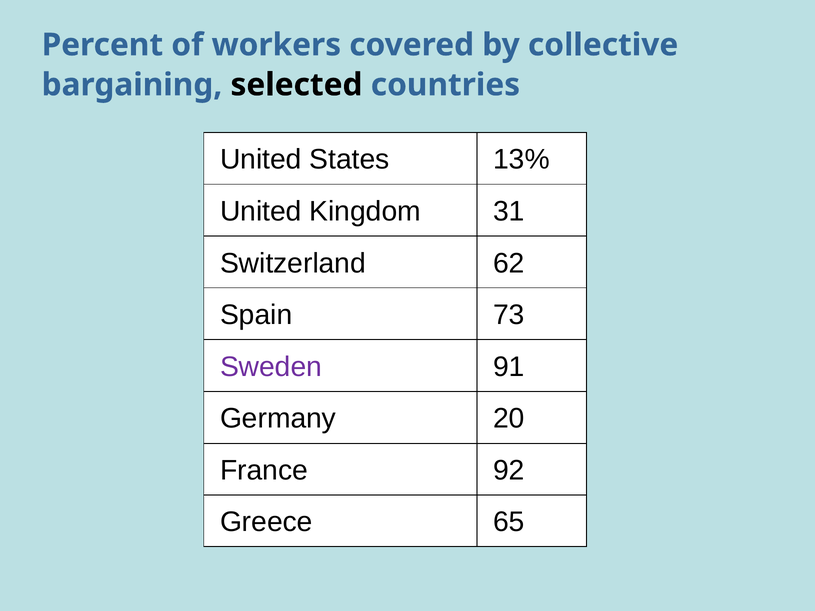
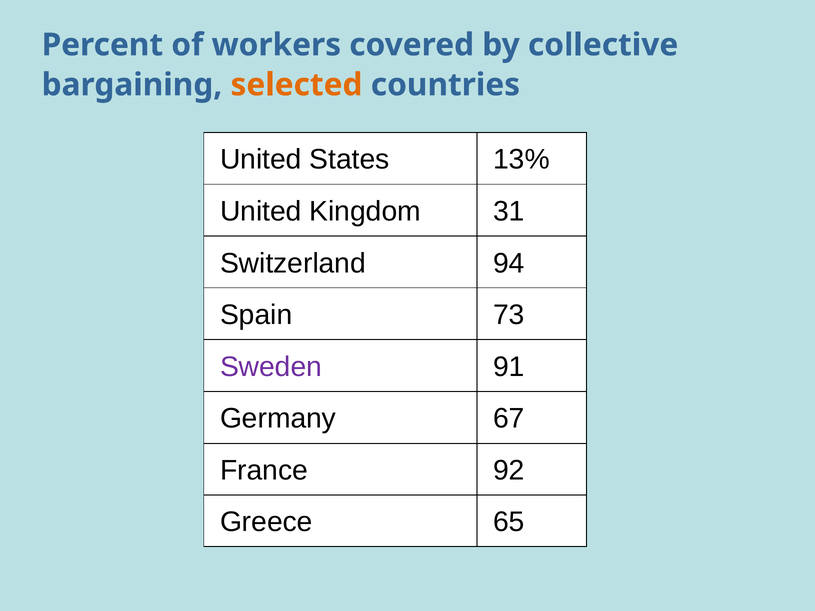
selected colour: black -> orange (297, 85)
62: 62 -> 94 (509, 263)
20: 20 -> 67 (509, 419)
